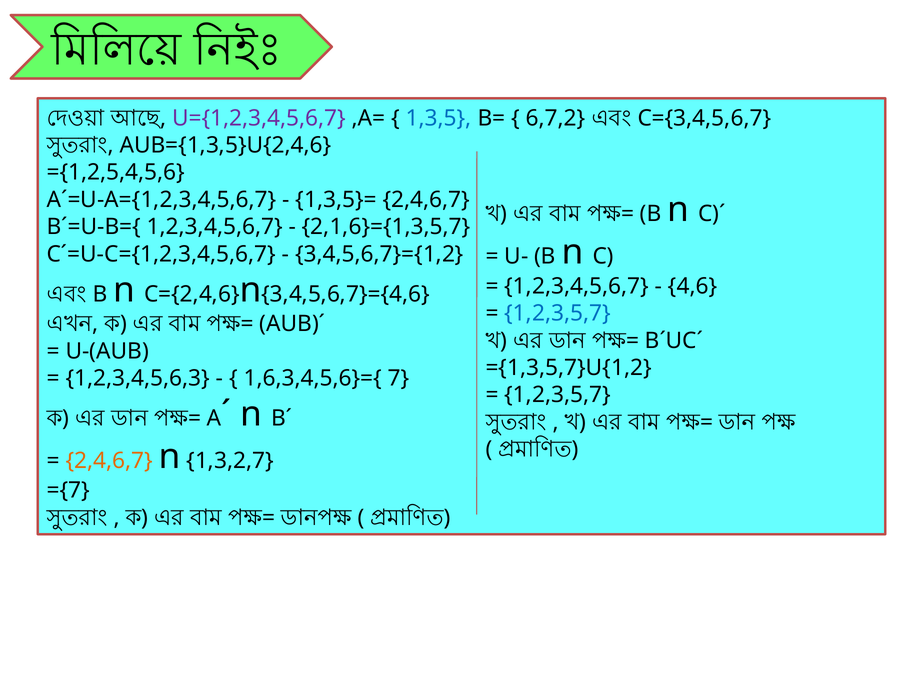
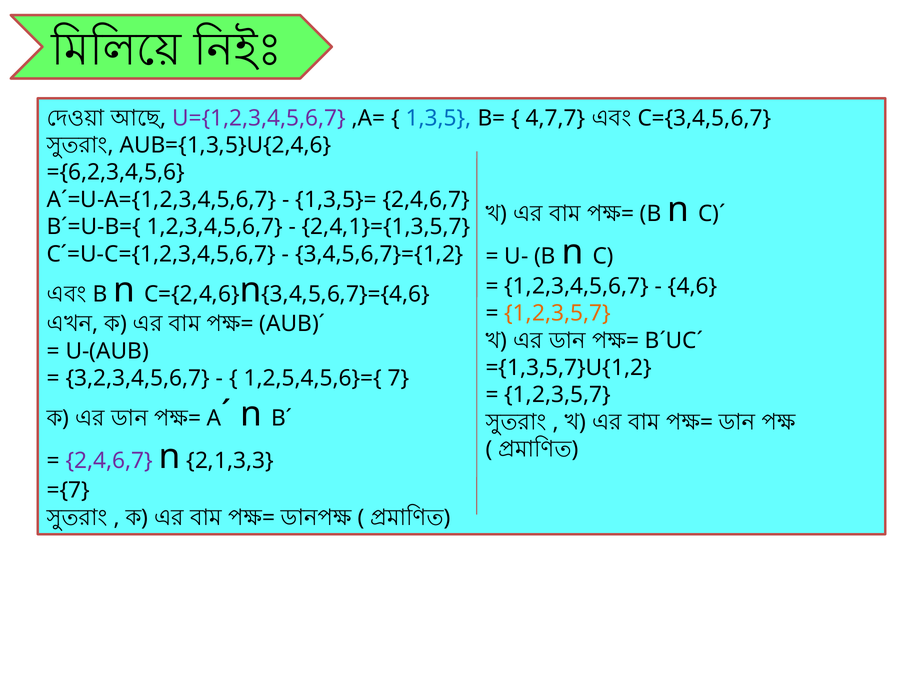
6,7,2: 6,7,2 -> 4,7,7 (555, 118)
={1,2,5,4,5,6: ={1,2,5,4,5,6 -> ={6,2,3,4,5,6 (116, 172)
2,1,6}={1,3,5,7: 2,1,6}={1,3,5,7 -> 2,4,1}={1,3,5,7 (386, 227)
1,2,3,5,7 colour: blue -> orange (558, 313)
1,2,3,4,5,6,3: 1,2,3,4,5,6,3 -> 3,2,3,4,5,6,7 (138, 378)
1,6,3,4,5,6}={: 1,6,3,4,5,6}={ -> 1,2,5,4,5,6}={ (313, 378)
2,4,6,7 colour: orange -> purple (109, 461)
1,3,2,7: 1,3,2,7 -> 2,1,3,3 (230, 461)
